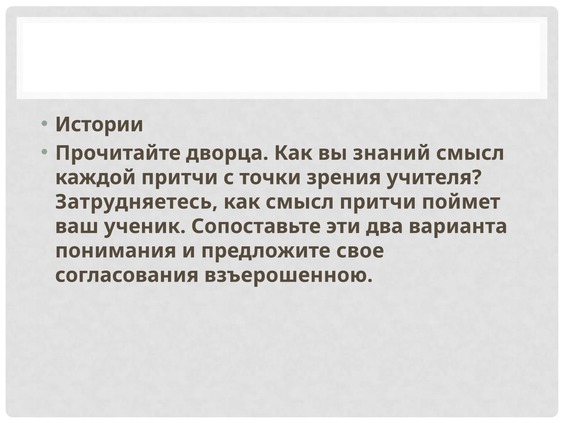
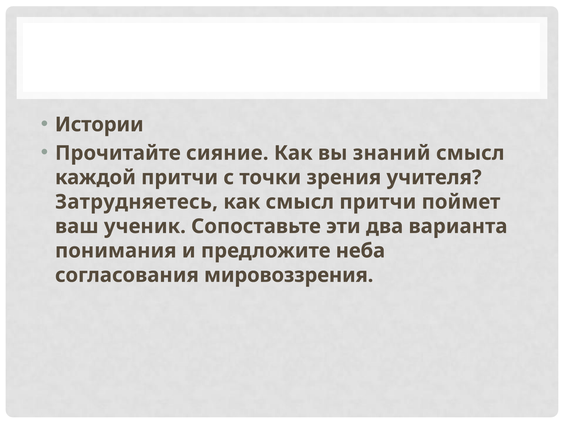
дворца: дворца -> сияние (227, 153)
свое: свое -> неба (360, 251)
взъерошенною: взъерошенною -> мировоззрения (289, 275)
